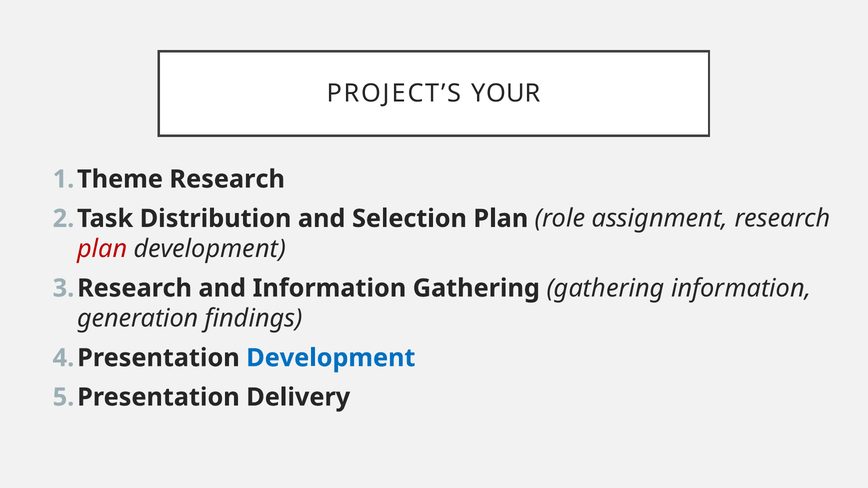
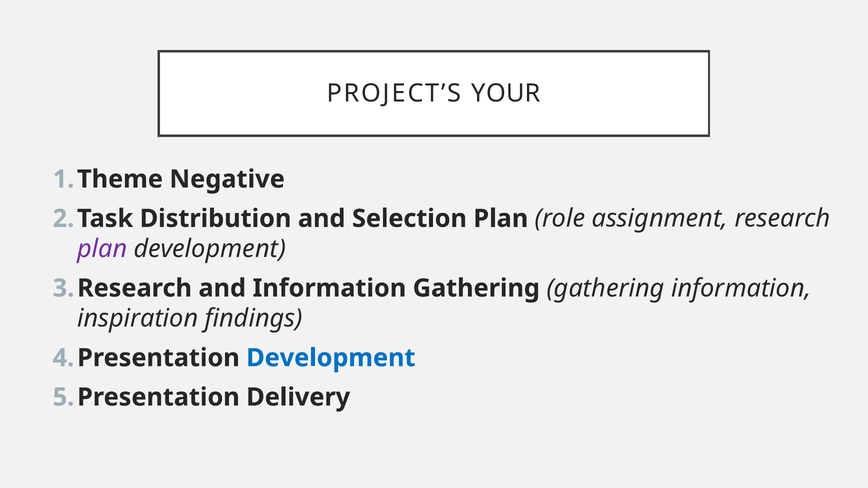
Research: Research -> Negative (227, 179)
plan colour: red -> purple (102, 249)
generation: generation -> inspiration (138, 319)
